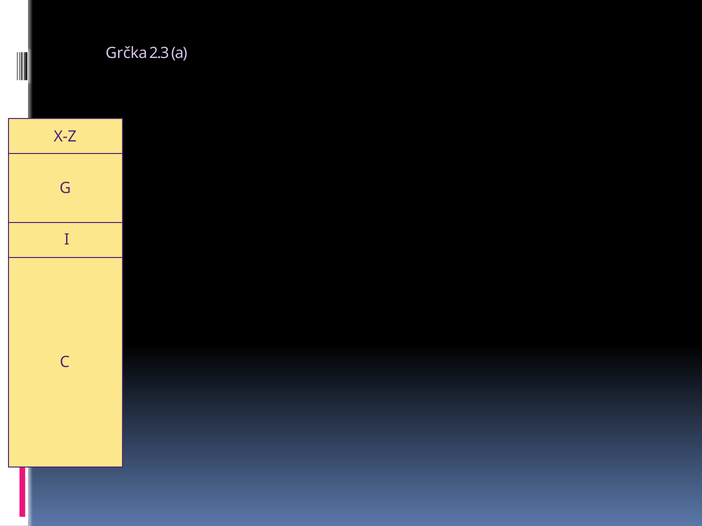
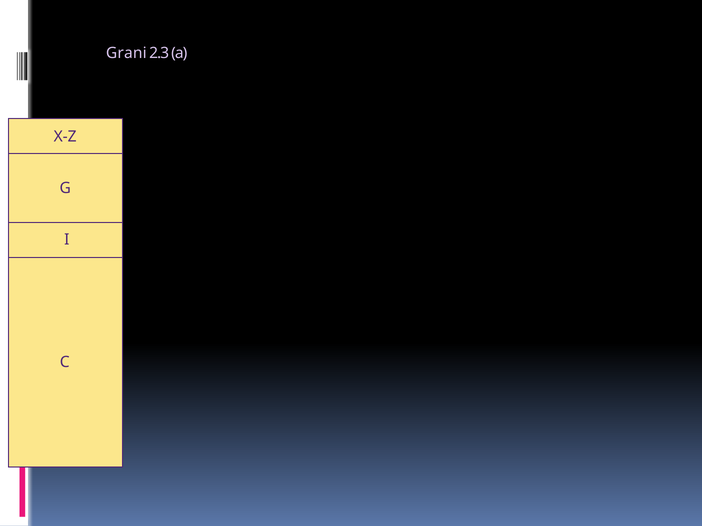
Grčka: Grčka -> Grani (126, 53)
